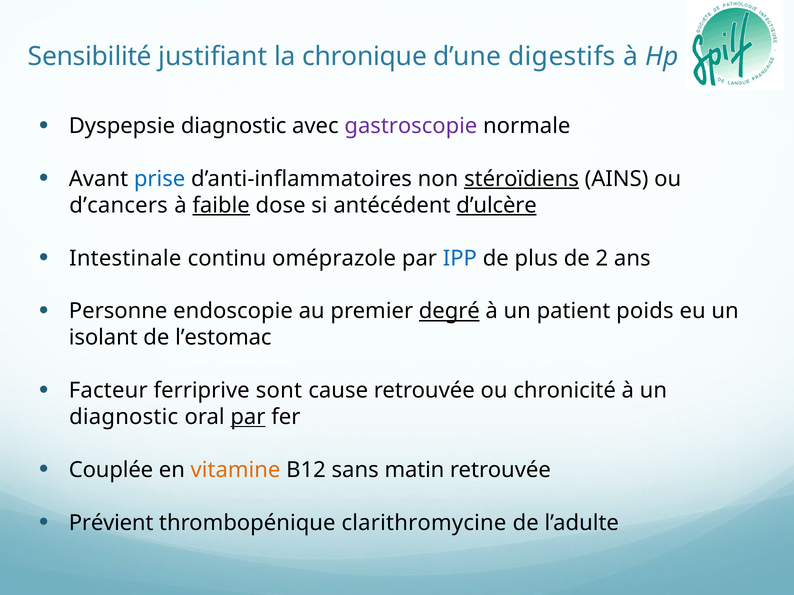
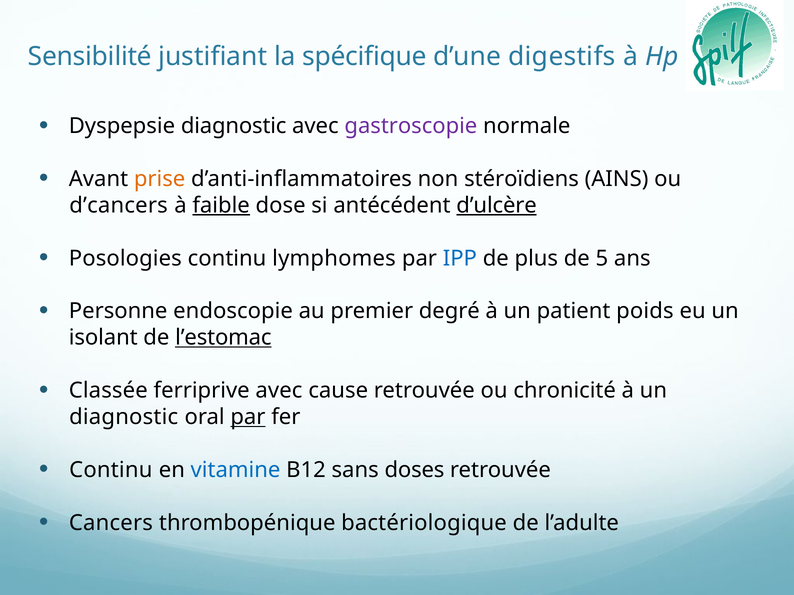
chronique: chronique -> spécifique (365, 57)
prise colour: blue -> orange (160, 179)
stéroïdiens underline: present -> none (522, 179)
Intestinale: Intestinale -> Posologies (125, 258)
oméprazole: oméprazole -> lymphomes (334, 258)
2: 2 -> 5 (602, 258)
degré underline: present -> none (449, 311)
l’estomac underline: none -> present (223, 338)
Facteur: Facteur -> Classée (108, 391)
ferriprive sont: sont -> avec (279, 391)
Couplée: Couplée -> Continu (111, 470)
vitamine colour: orange -> blue (236, 470)
matin: matin -> doses (414, 470)
Prévient: Prévient -> Cancers (111, 523)
clarithromycine: clarithromycine -> bactériologique (424, 523)
